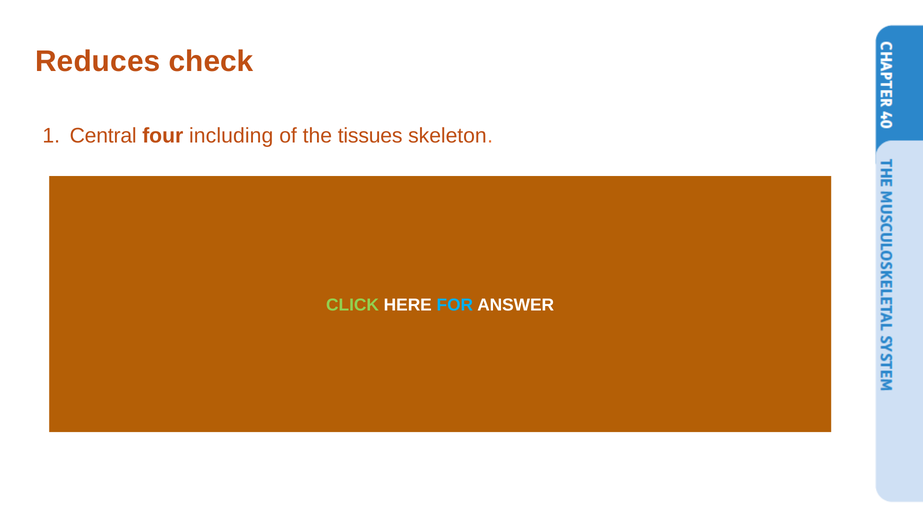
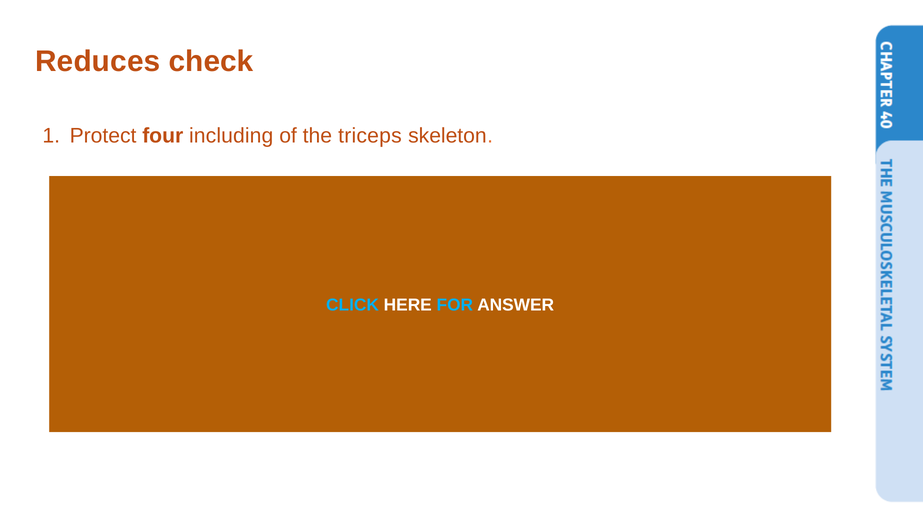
Central: Central -> Protect (103, 136)
tissues: tissues -> triceps (370, 136)
CLICK colour: light green -> light blue (352, 305)
